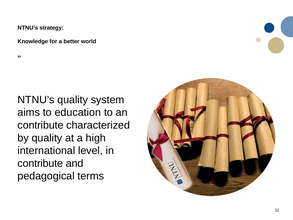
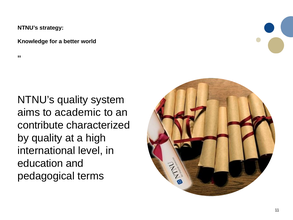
education: education -> academic (78, 112)
contribute: contribute -> education (40, 163)
